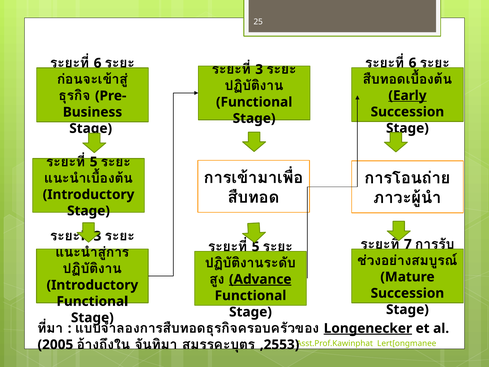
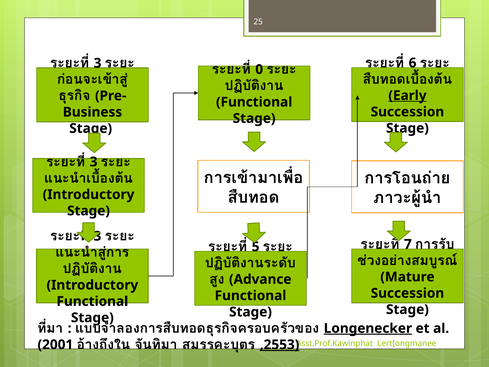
6: 6 -> 3 (98, 63)
3: 3 -> 0 (259, 69)
5: 5 -> 3 (94, 162)
Advance underline: present -> none (260, 279)
2005: 2005 -> 2001 (55, 344)
,2553 underline: none -> present (280, 344)
